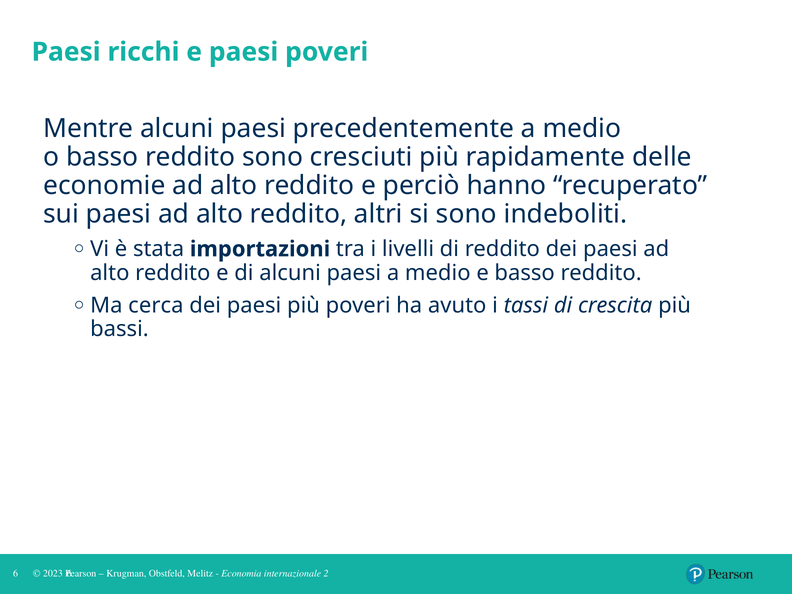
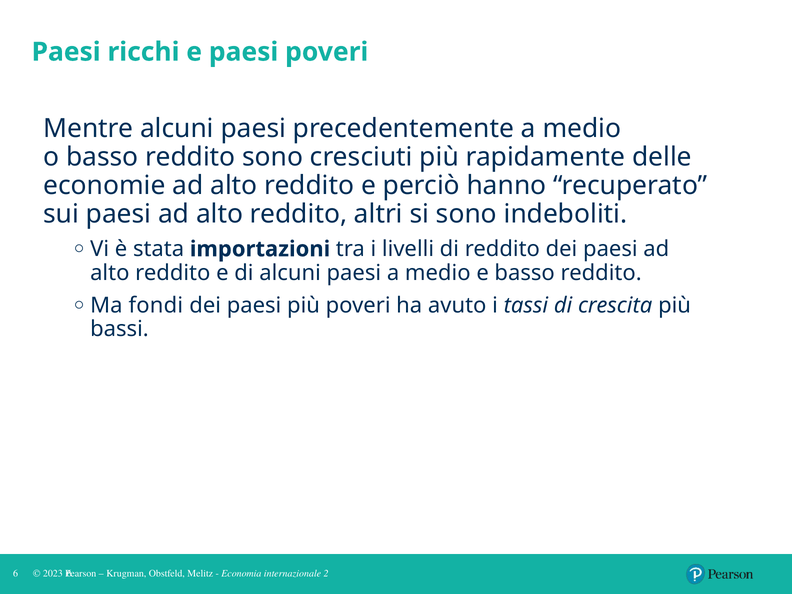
cerca: cerca -> fondi (156, 305)
